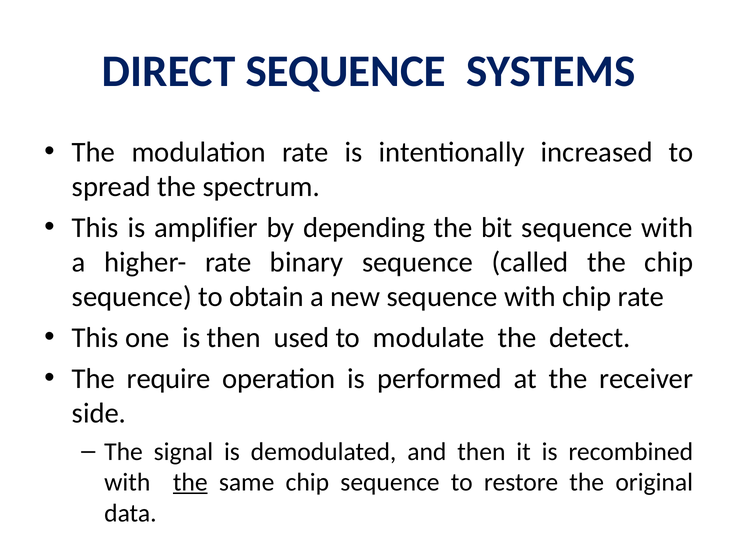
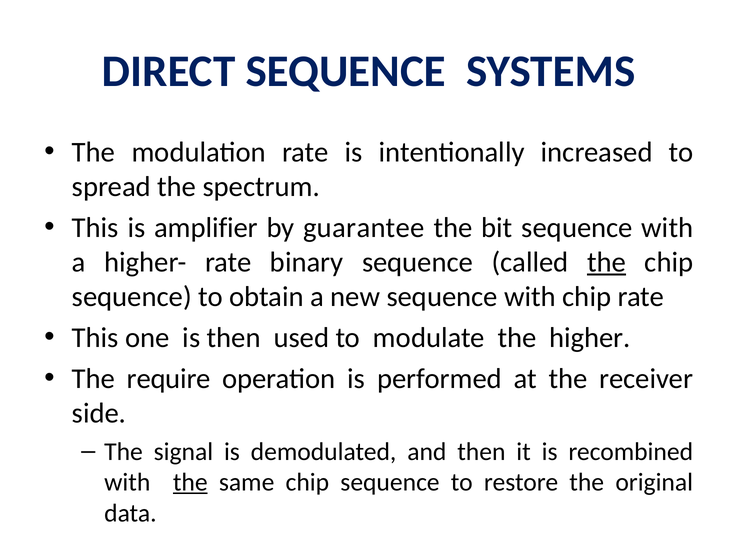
depending: depending -> guarantee (364, 228)
the underline: none -> present (606, 262)
detect: detect -> higher (590, 338)
